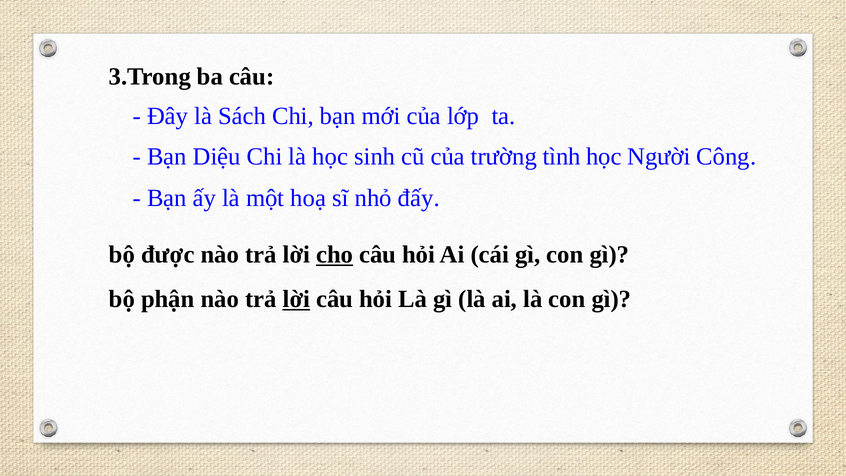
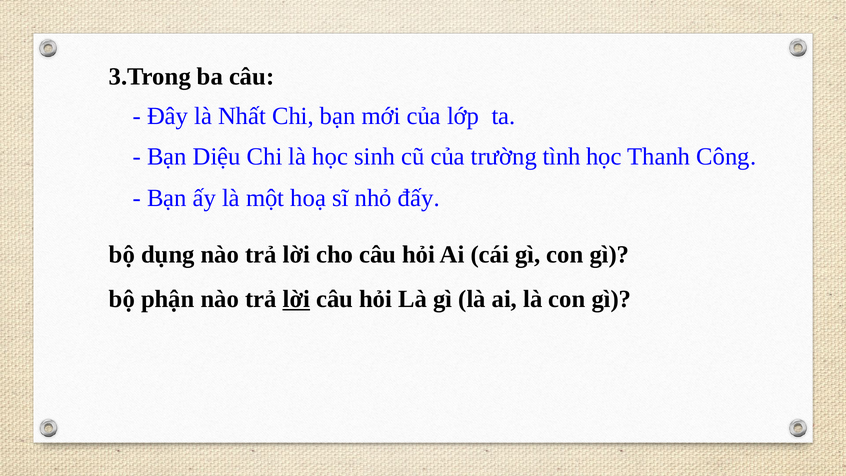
Sách: Sách -> Nhất (242, 116)
Người: Người -> Thanh (659, 156)
được: được -> dụng (168, 254)
cho underline: present -> none (335, 254)
